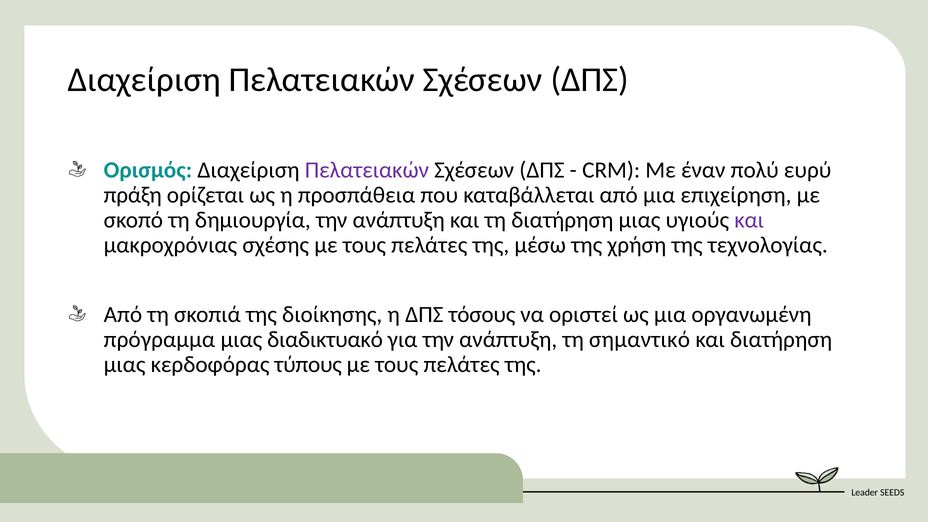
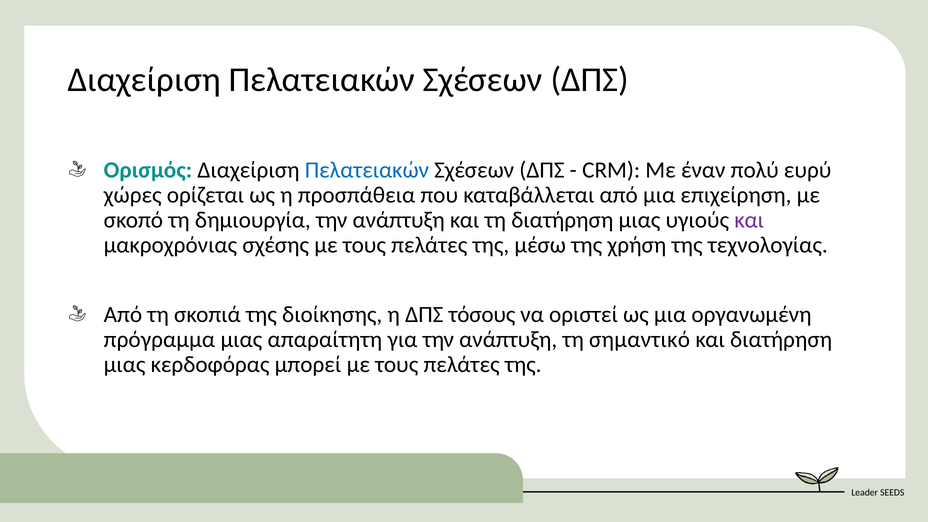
Πελατειακών colour: purple -> blue (367, 170)
πράξη: πράξη -> χώρες (133, 195)
διαδικτυακό: διαδικτυακό -> απαραίτητη (325, 340)
τύπους: τύπους -> μπορεί (308, 365)
